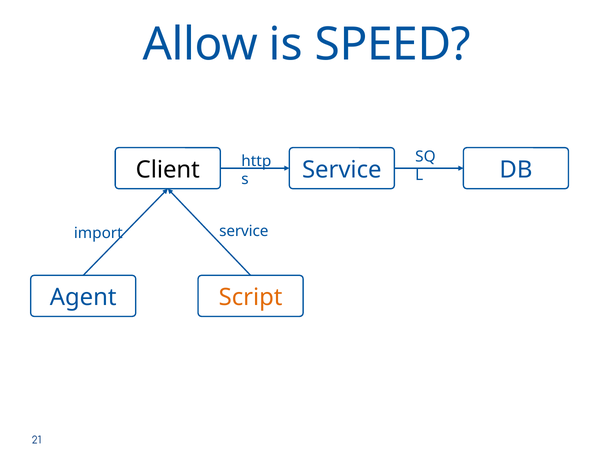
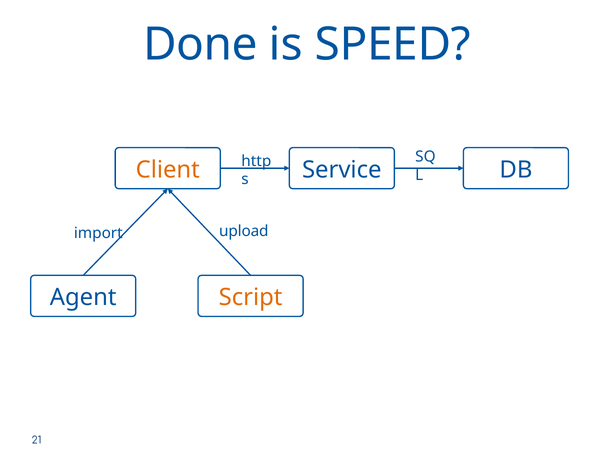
Allow: Allow -> Done (200, 44)
Client colour: black -> orange (168, 170)
service: service -> upload (244, 231)
